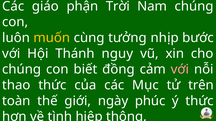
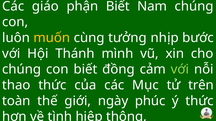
phận Trời: Trời -> Biết (118, 6)
nguy: nguy -> mình (117, 54)
với colour: pink -> light green (180, 70)
